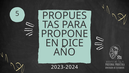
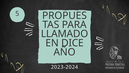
PROPONE: PROPONE -> LLAMADO (65, 34)
